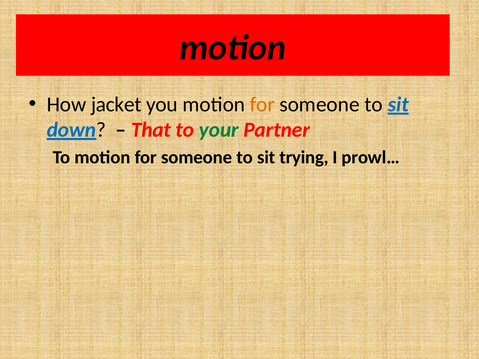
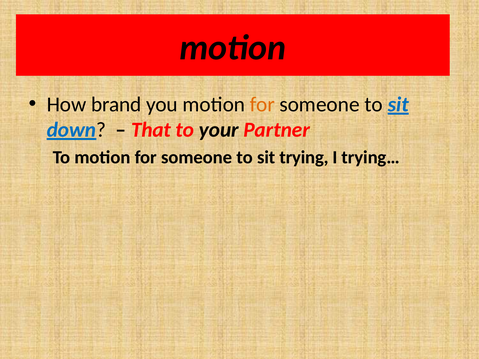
jacket: jacket -> brand (116, 104)
your colour: green -> black (219, 130)
prowl…: prowl… -> trying… (371, 158)
